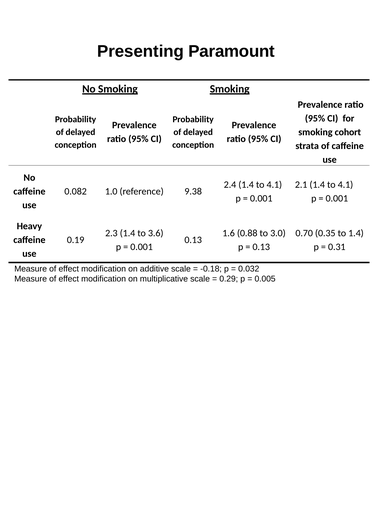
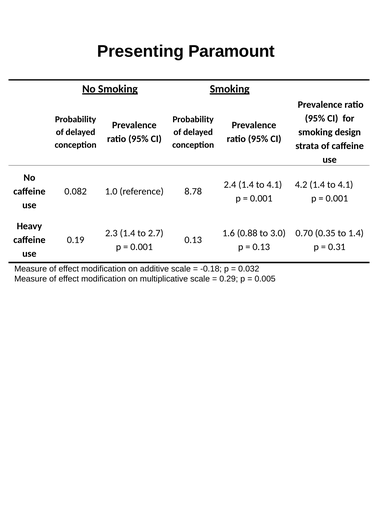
cohort: cohort -> design (348, 132)
2.1: 2.1 -> 4.2 (301, 184)
9.38: 9.38 -> 8.78 (193, 191)
3.6: 3.6 -> 2.7 (156, 233)
